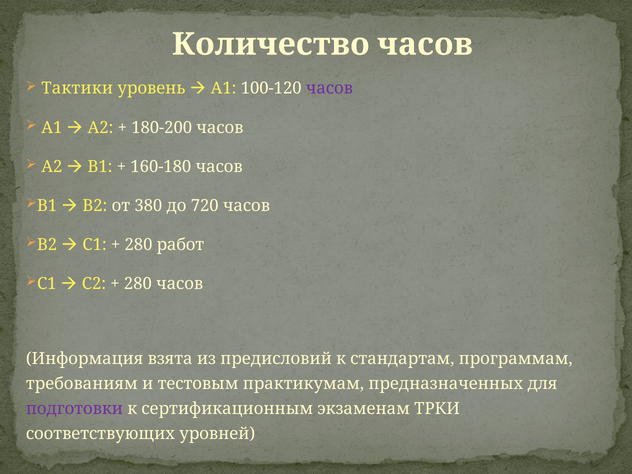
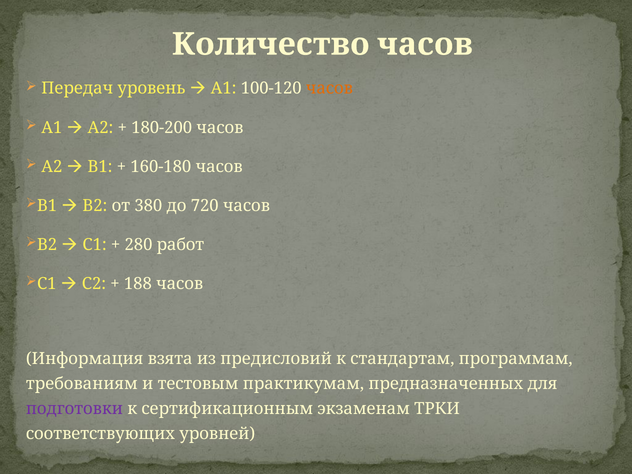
Тактики: Тактики -> Передач (77, 88)
часов colour: purple -> orange (329, 88)
280: 280 -> 188 (138, 284)
